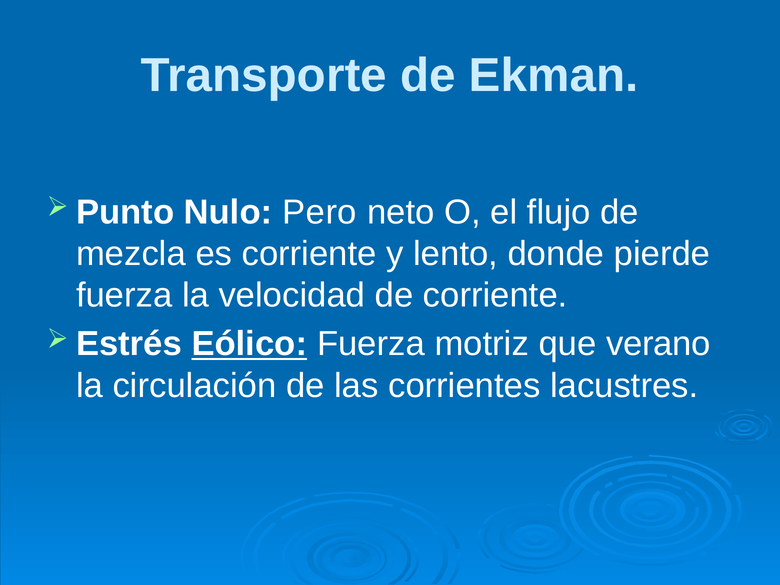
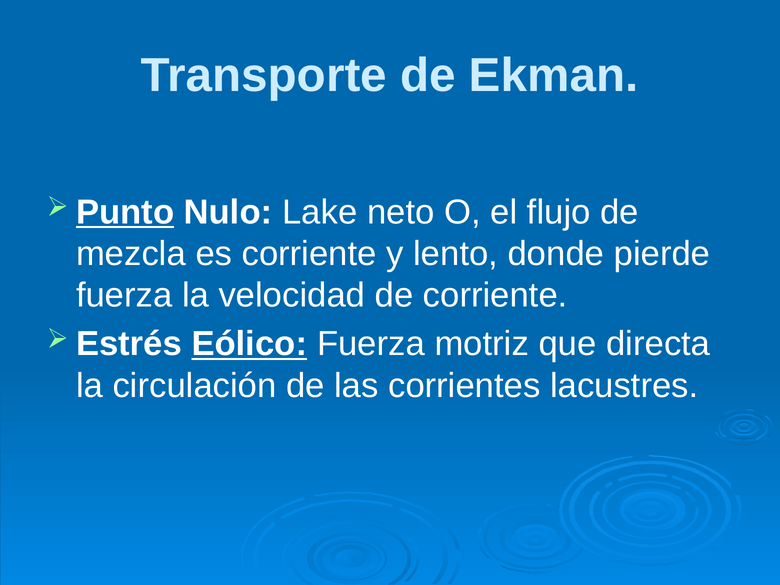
Punto underline: none -> present (125, 212)
Pero: Pero -> Lake (320, 212)
verano: verano -> directa (658, 344)
